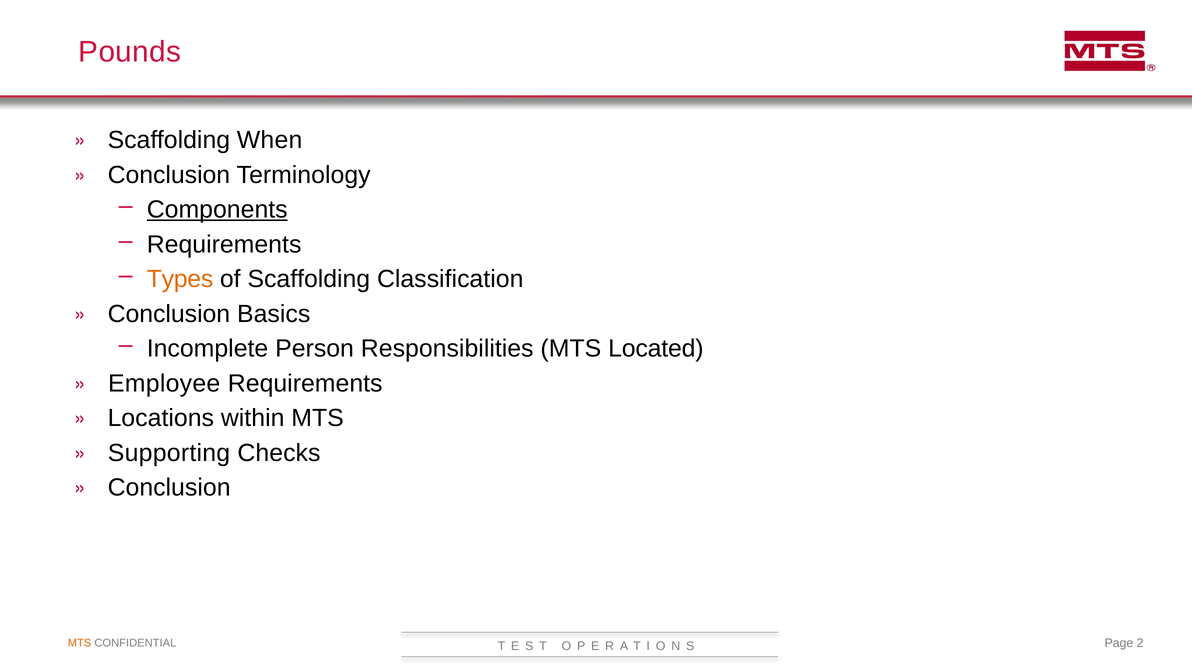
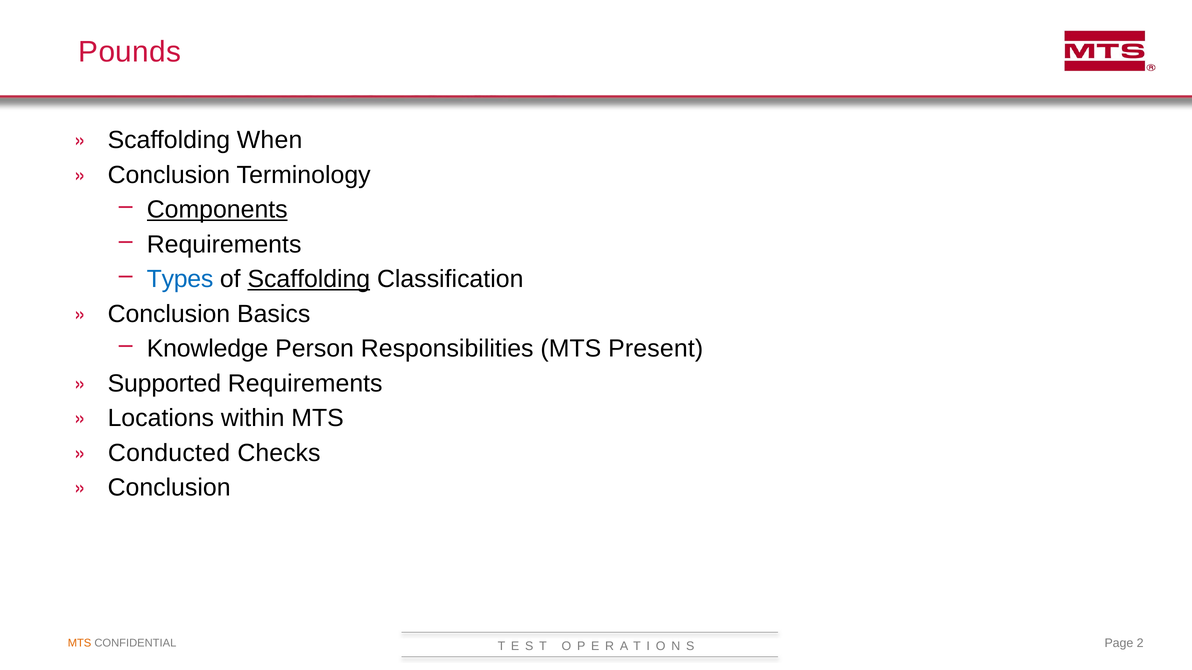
Types colour: orange -> blue (180, 279)
Scaffolding underline: none -> present (309, 279)
Incomplete: Incomplete -> Knowledge (208, 349)
Located: Located -> Present (656, 349)
Employee: Employee -> Supported (164, 384)
Supporting: Supporting -> Conducted (169, 453)
